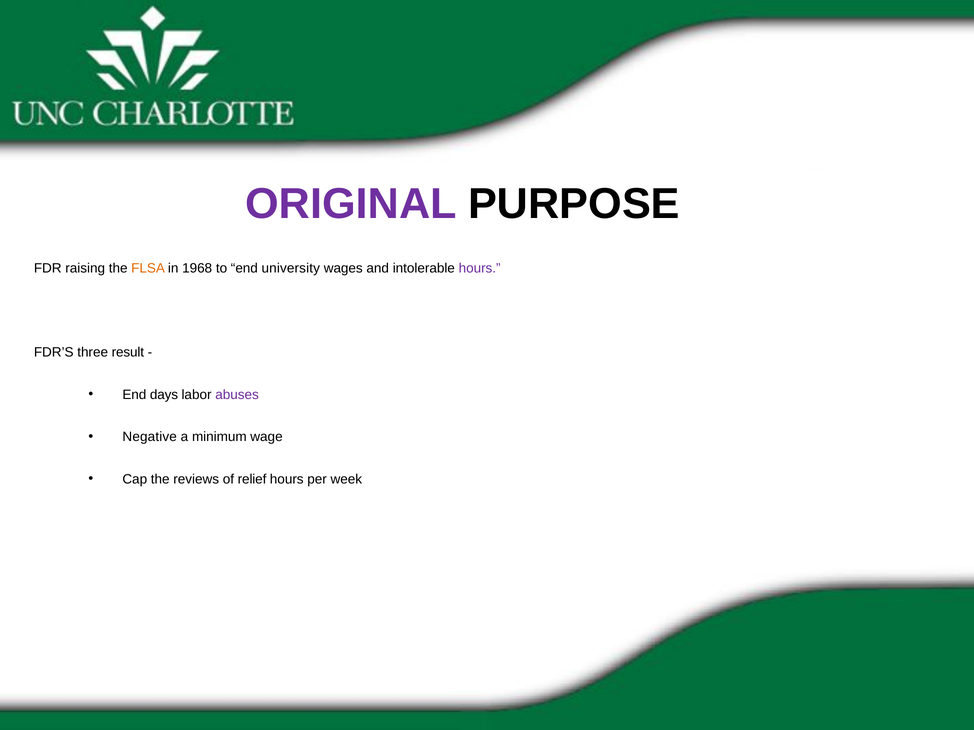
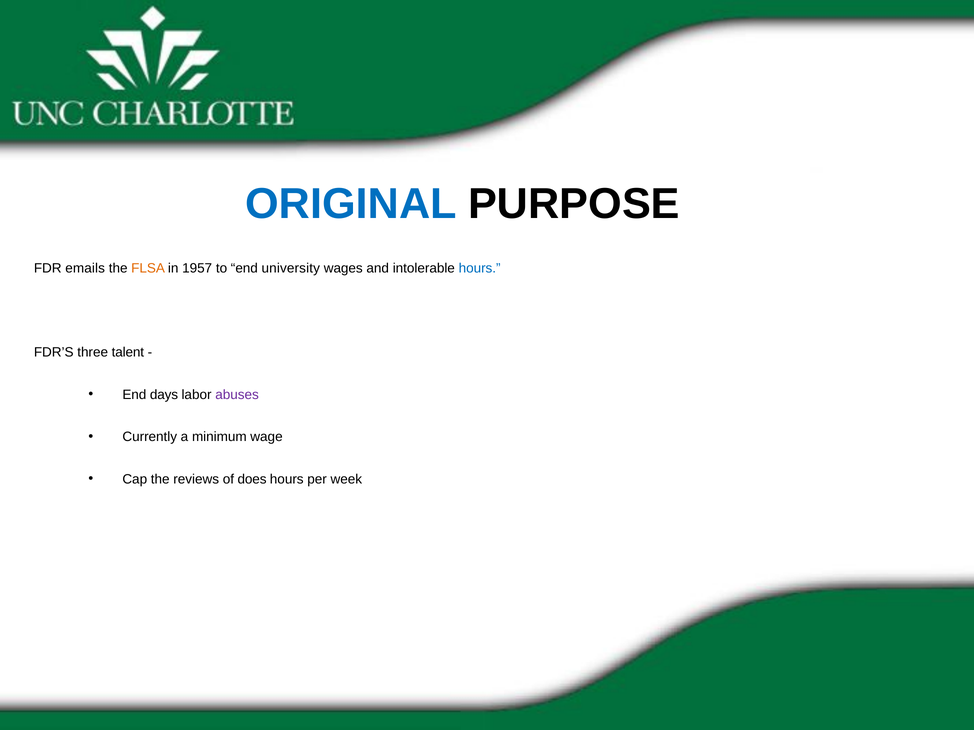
ORIGINAL colour: purple -> blue (351, 204)
raising: raising -> emails (85, 268)
1968: 1968 -> 1957 (197, 268)
hours colour: purple -> blue (480, 268)
result: result -> talent (128, 353)
Negative: Negative -> Currently (150, 437)
relief: relief -> does (252, 479)
